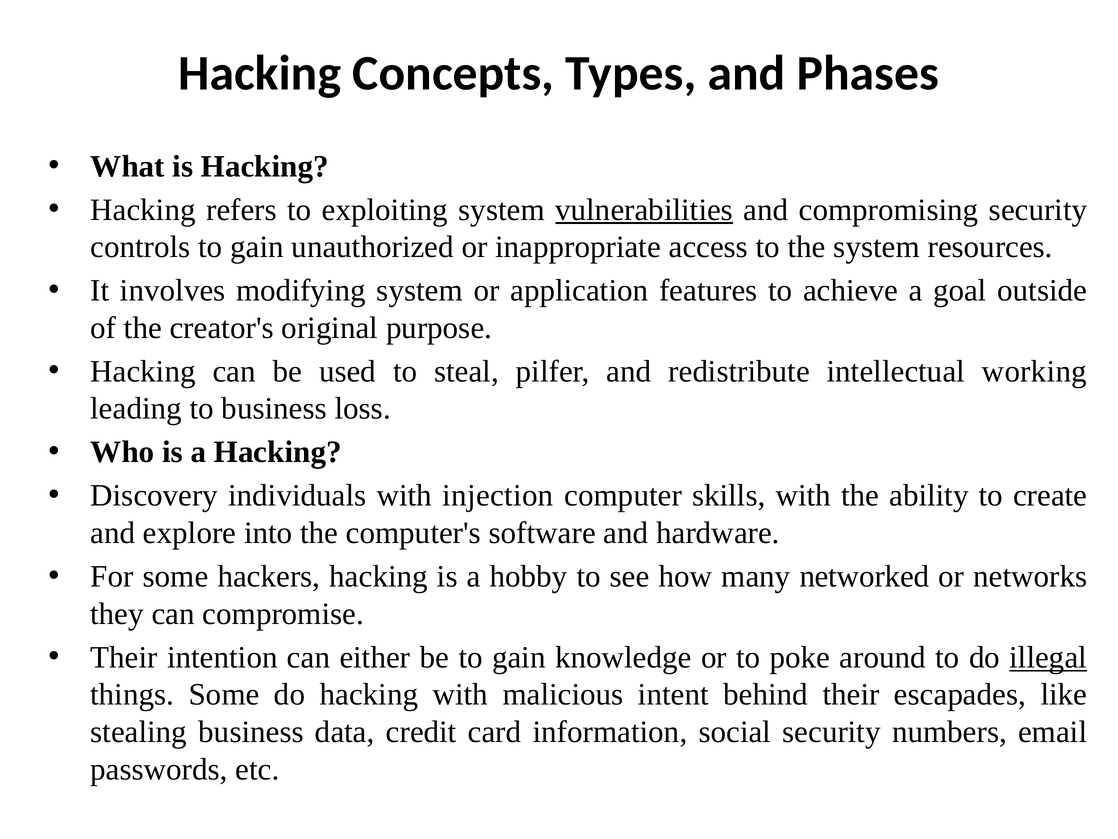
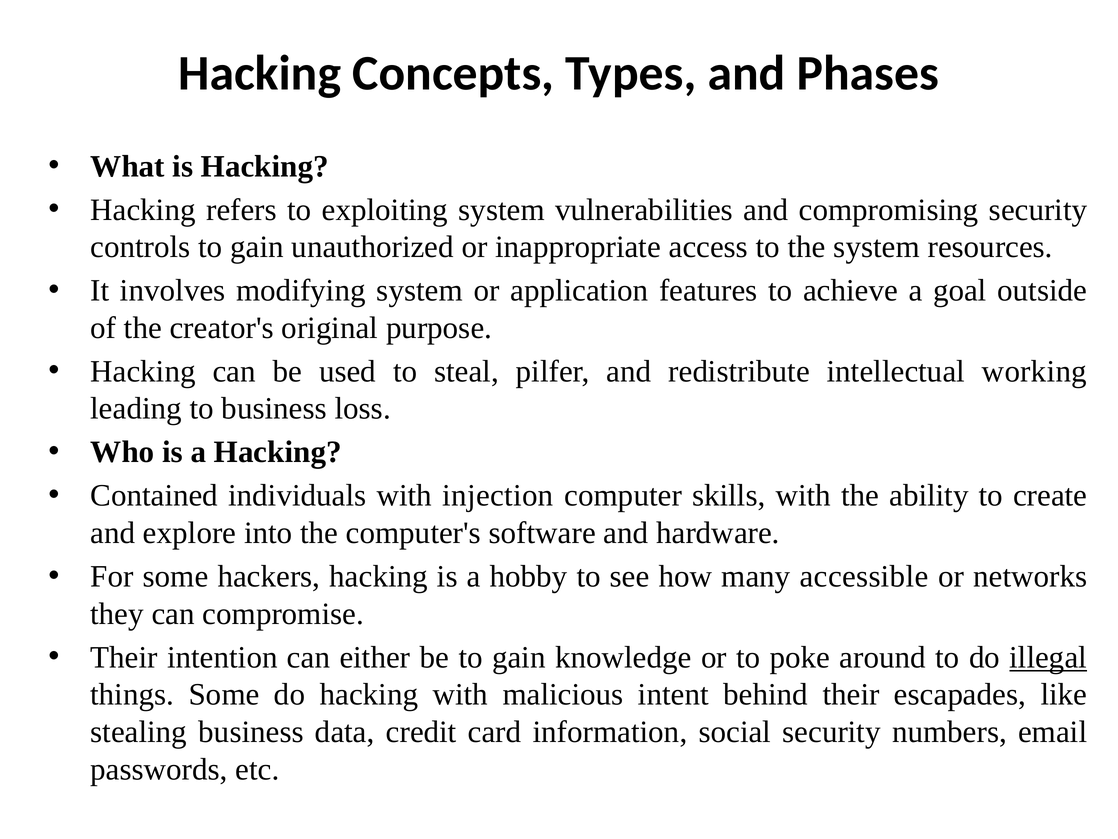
vulnerabilities underline: present -> none (644, 210)
Discovery: Discovery -> Contained (154, 495)
networked: networked -> accessible (864, 576)
